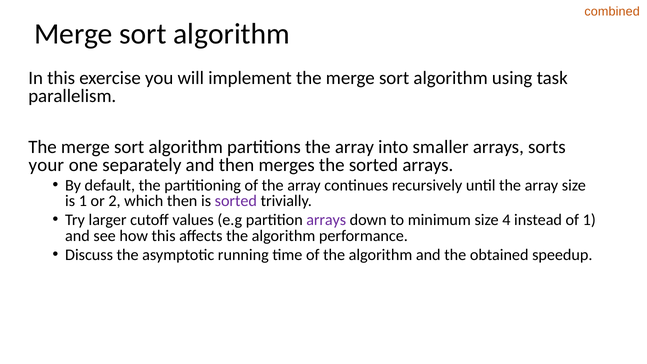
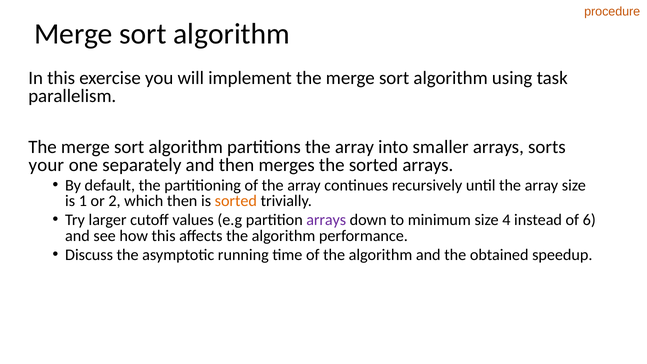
combined: combined -> procedure (612, 12)
sorted colour: purple -> orange (236, 201)
of 1: 1 -> 6 (589, 220)
